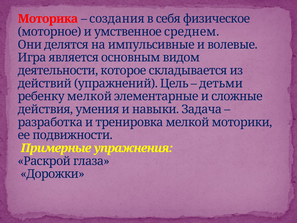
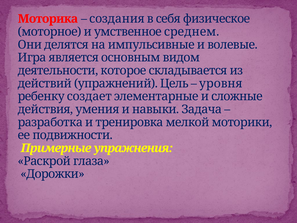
детьми: детьми -> уровня (221, 83)
ребенку мелкой: мелкой -> создает (89, 96)
